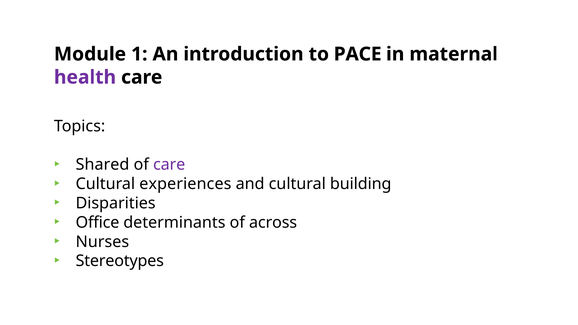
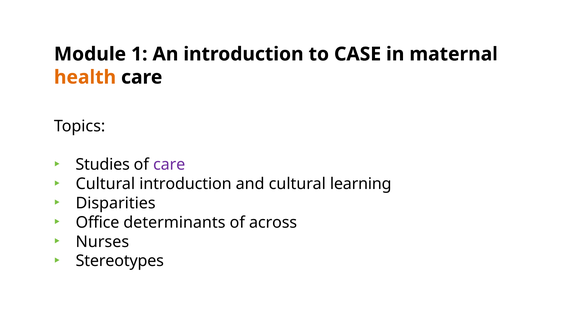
PACE: PACE -> CASE (358, 54)
health colour: purple -> orange (85, 77)
Shared: Shared -> Studies (103, 165)
Cultural experiences: experiences -> introduction (185, 184)
building: building -> learning (361, 184)
